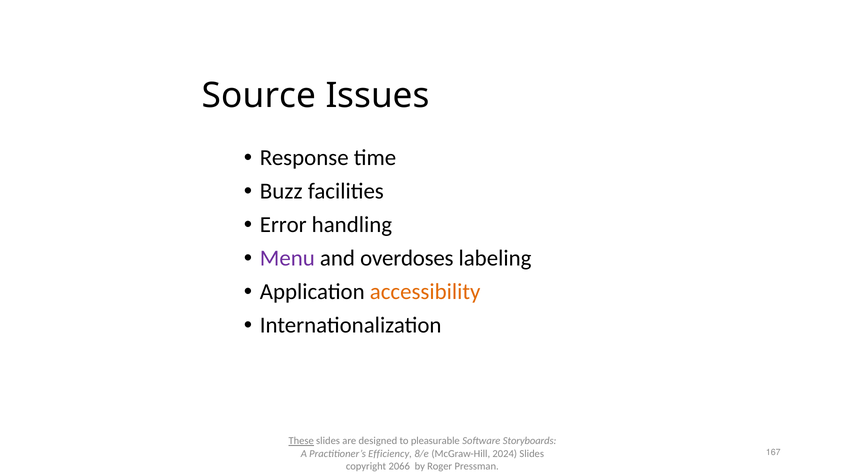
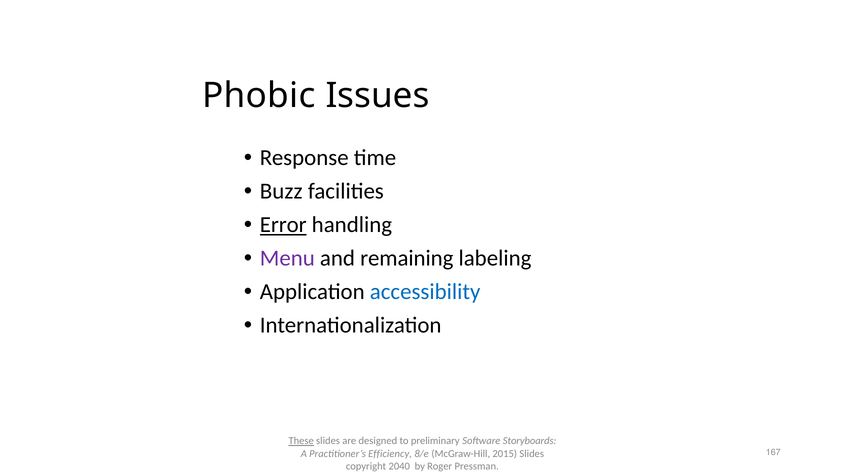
Source: Source -> Phobic (259, 96)
Error underline: none -> present (283, 225)
overdoses: overdoses -> remaining (407, 258)
accessibility colour: orange -> blue (425, 292)
pleasurable: pleasurable -> preliminary (435, 441)
2024: 2024 -> 2015 (505, 454)
2066: 2066 -> 2040 (399, 467)
